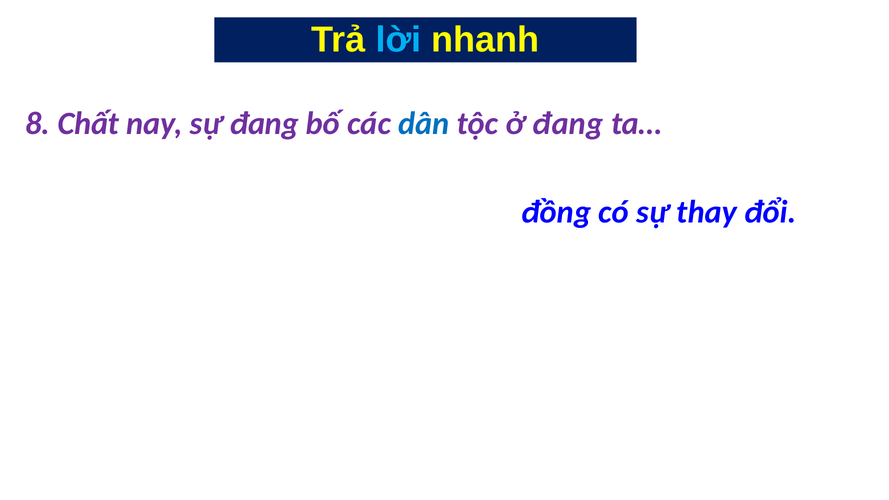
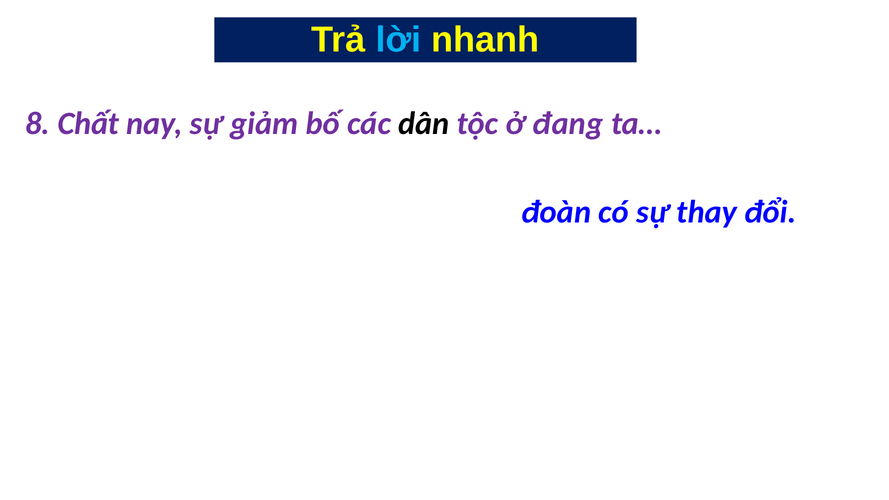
sự đang: đang -> giảm (264, 123)
dân colour: blue -> black (424, 123)
đồng: đồng -> đoàn (556, 212)
